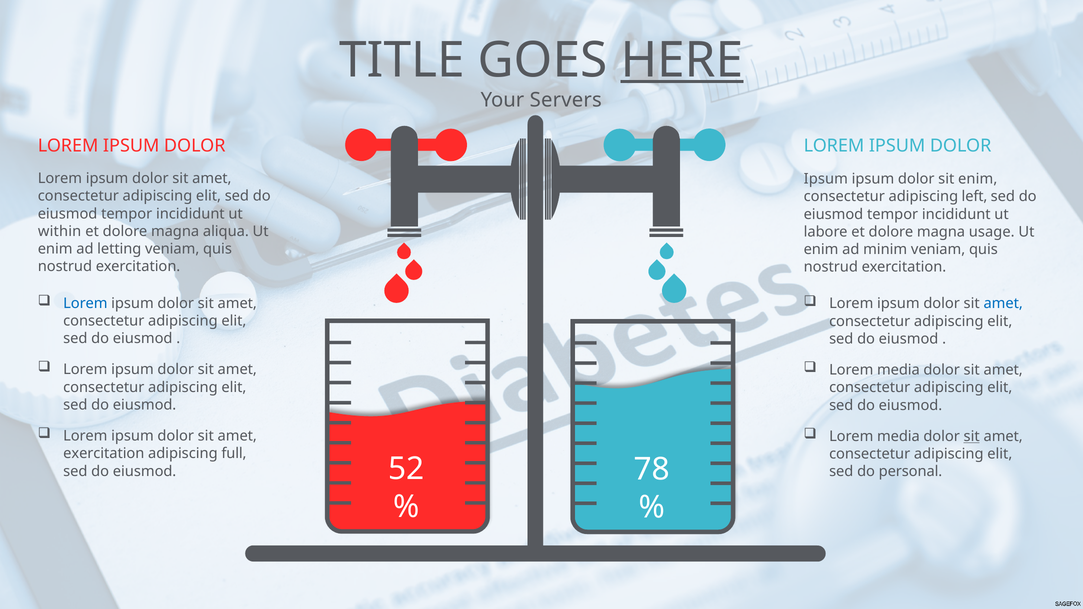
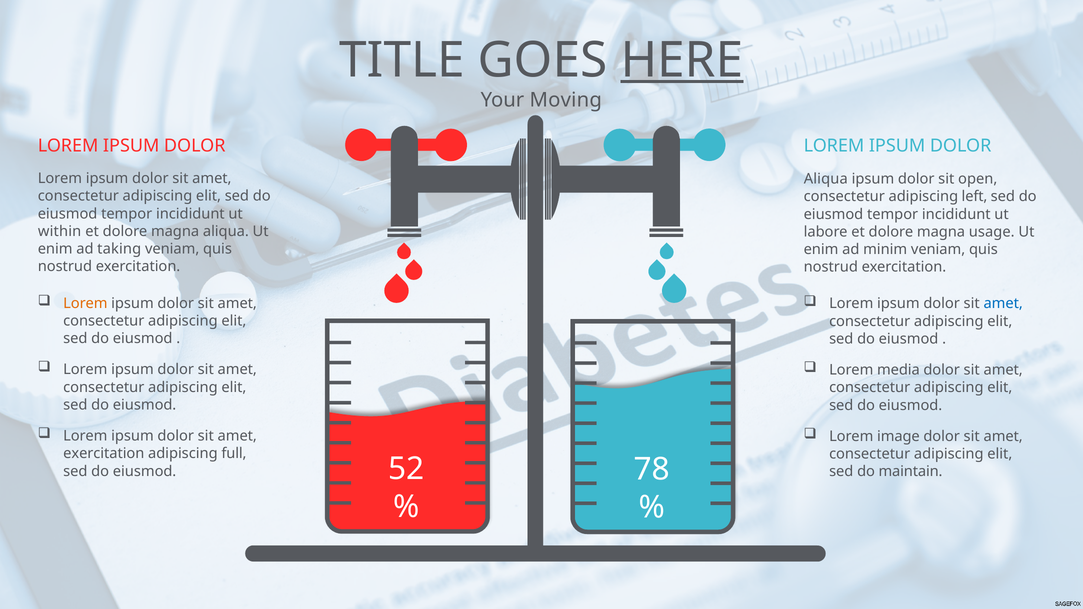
Servers: Servers -> Moving (566, 100)
Ipsum: Ipsum -> Aliqua (826, 179)
sit enim: enim -> open (978, 179)
letting: letting -> taking (119, 249)
Lorem colour: blue -> orange (85, 303)
media: media -> image (898, 437)
sit underline: present -> none (972, 437)
personal: personal -> maintain (911, 472)
